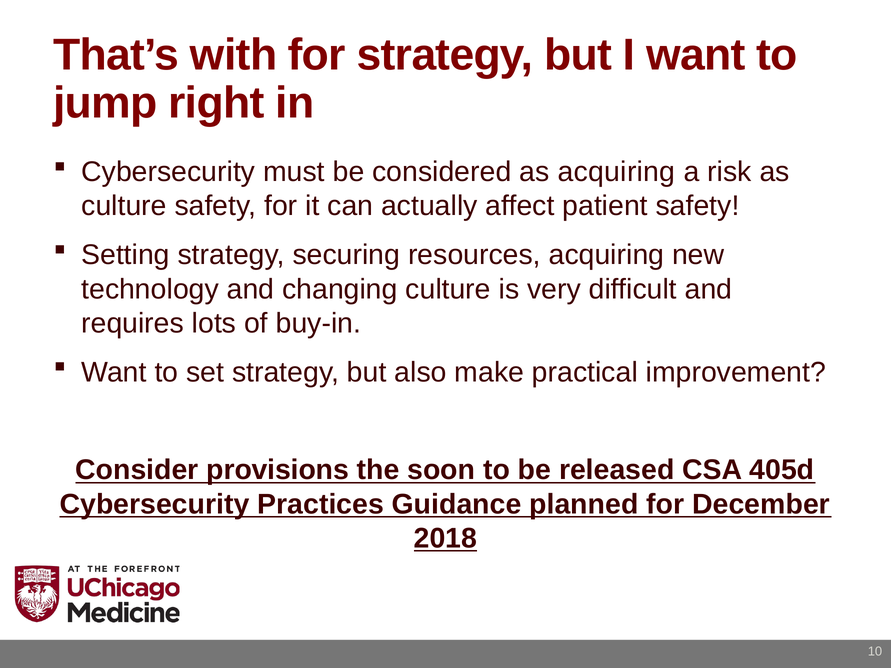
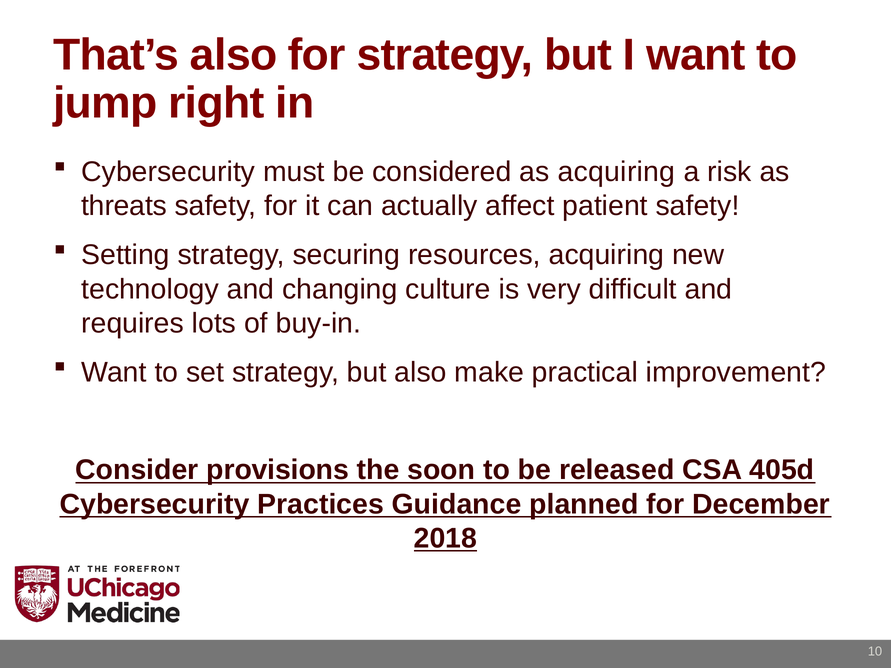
That’s with: with -> also (234, 55)
culture: culture -> threats (124, 206)
